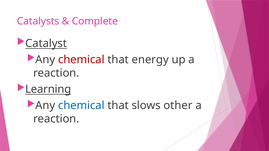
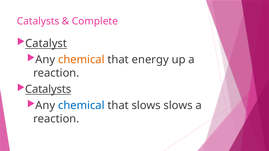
chemical colour: red -> orange (81, 60)
Learning: Learning -> Catalysts (48, 89)
slows other: other -> slows (178, 106)
